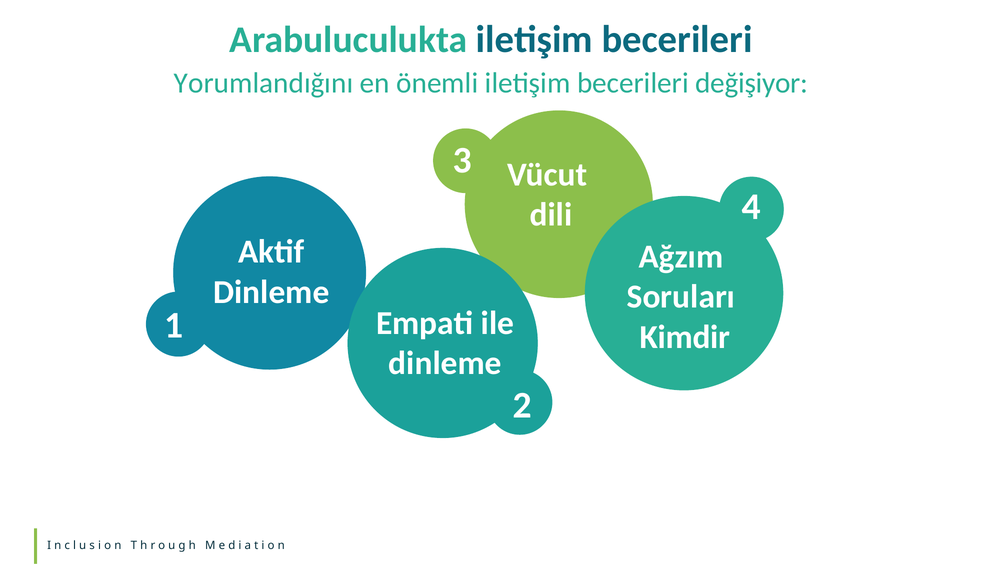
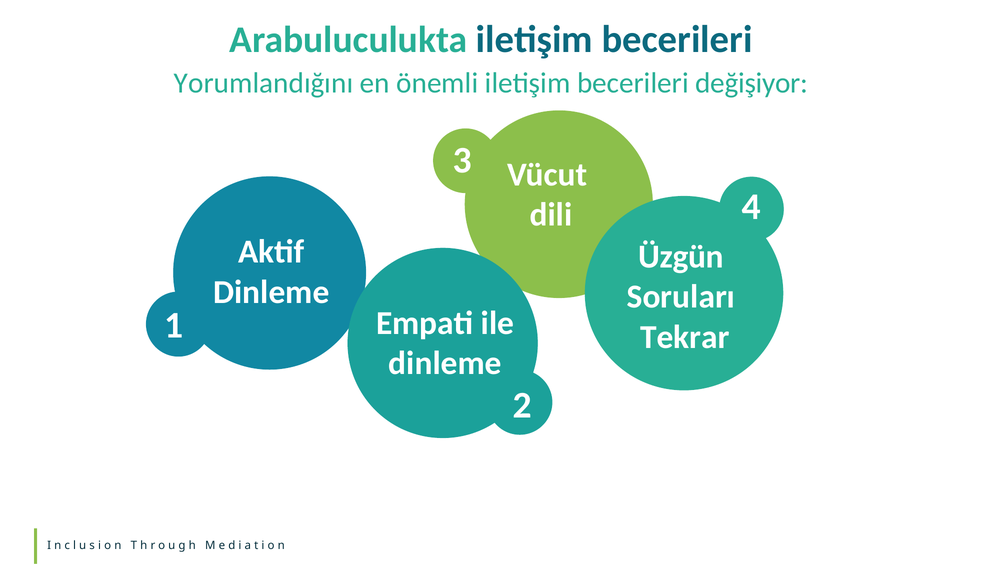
Ağzım: Ağzım -> Üzgün (681, 257)
Kimdir: Kimdir -> Tekrar (685, 337)
